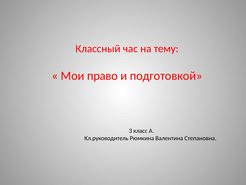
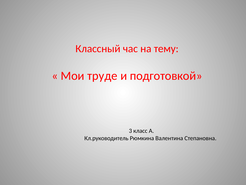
право: право -> труде (102, 76)
